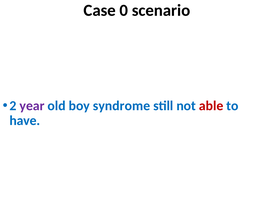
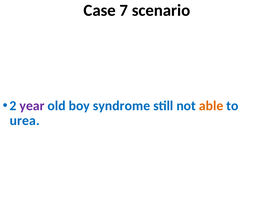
0: 0 -> 7 (124, 10)
able colour: red -> orange (211, 105)
have: have -> urea (25, 120)
